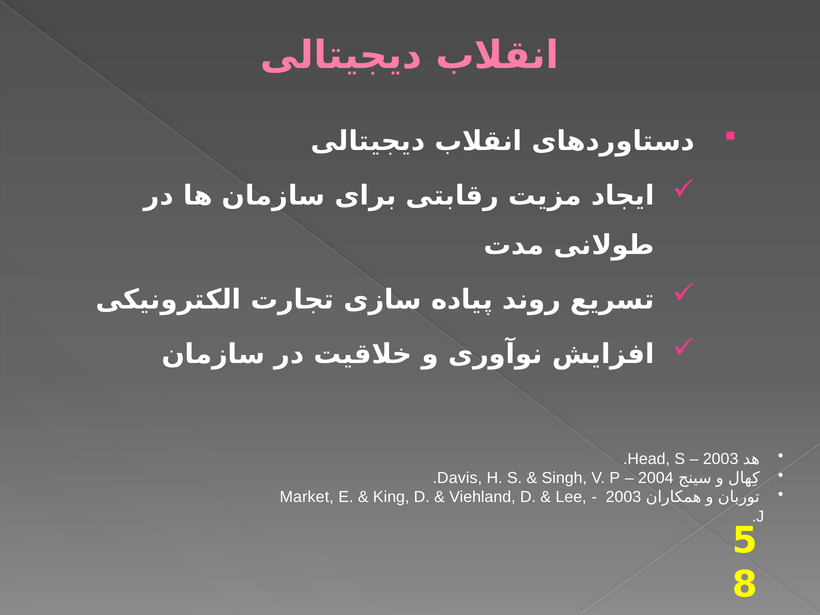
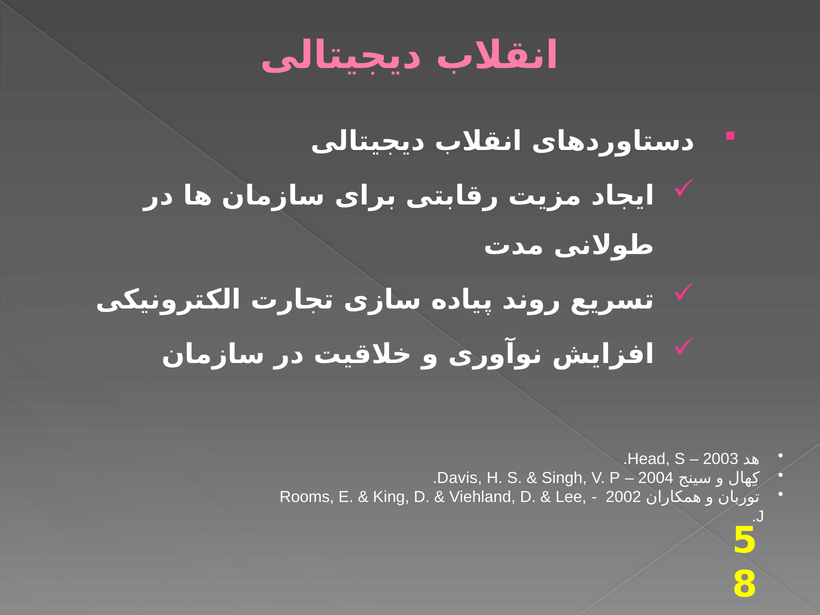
Market: Market -> Rooms (307, 497)
2003: 2003 -> 2002 (623, 497)
